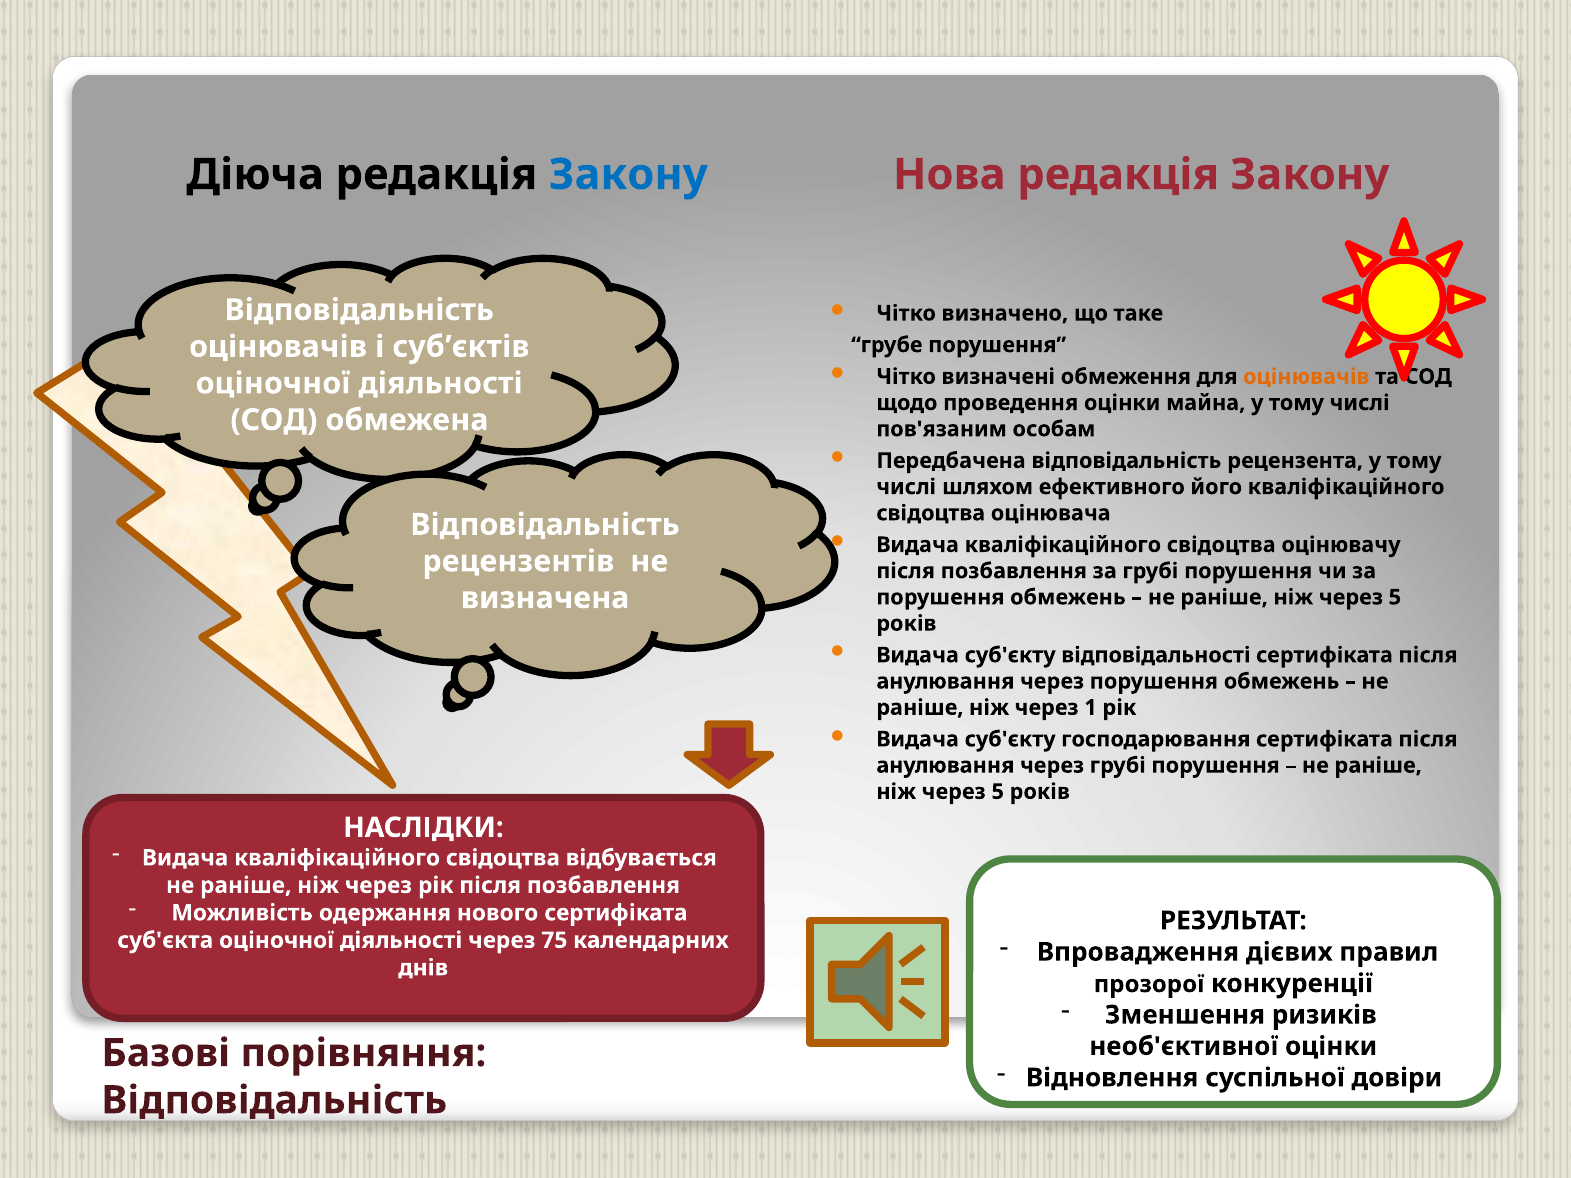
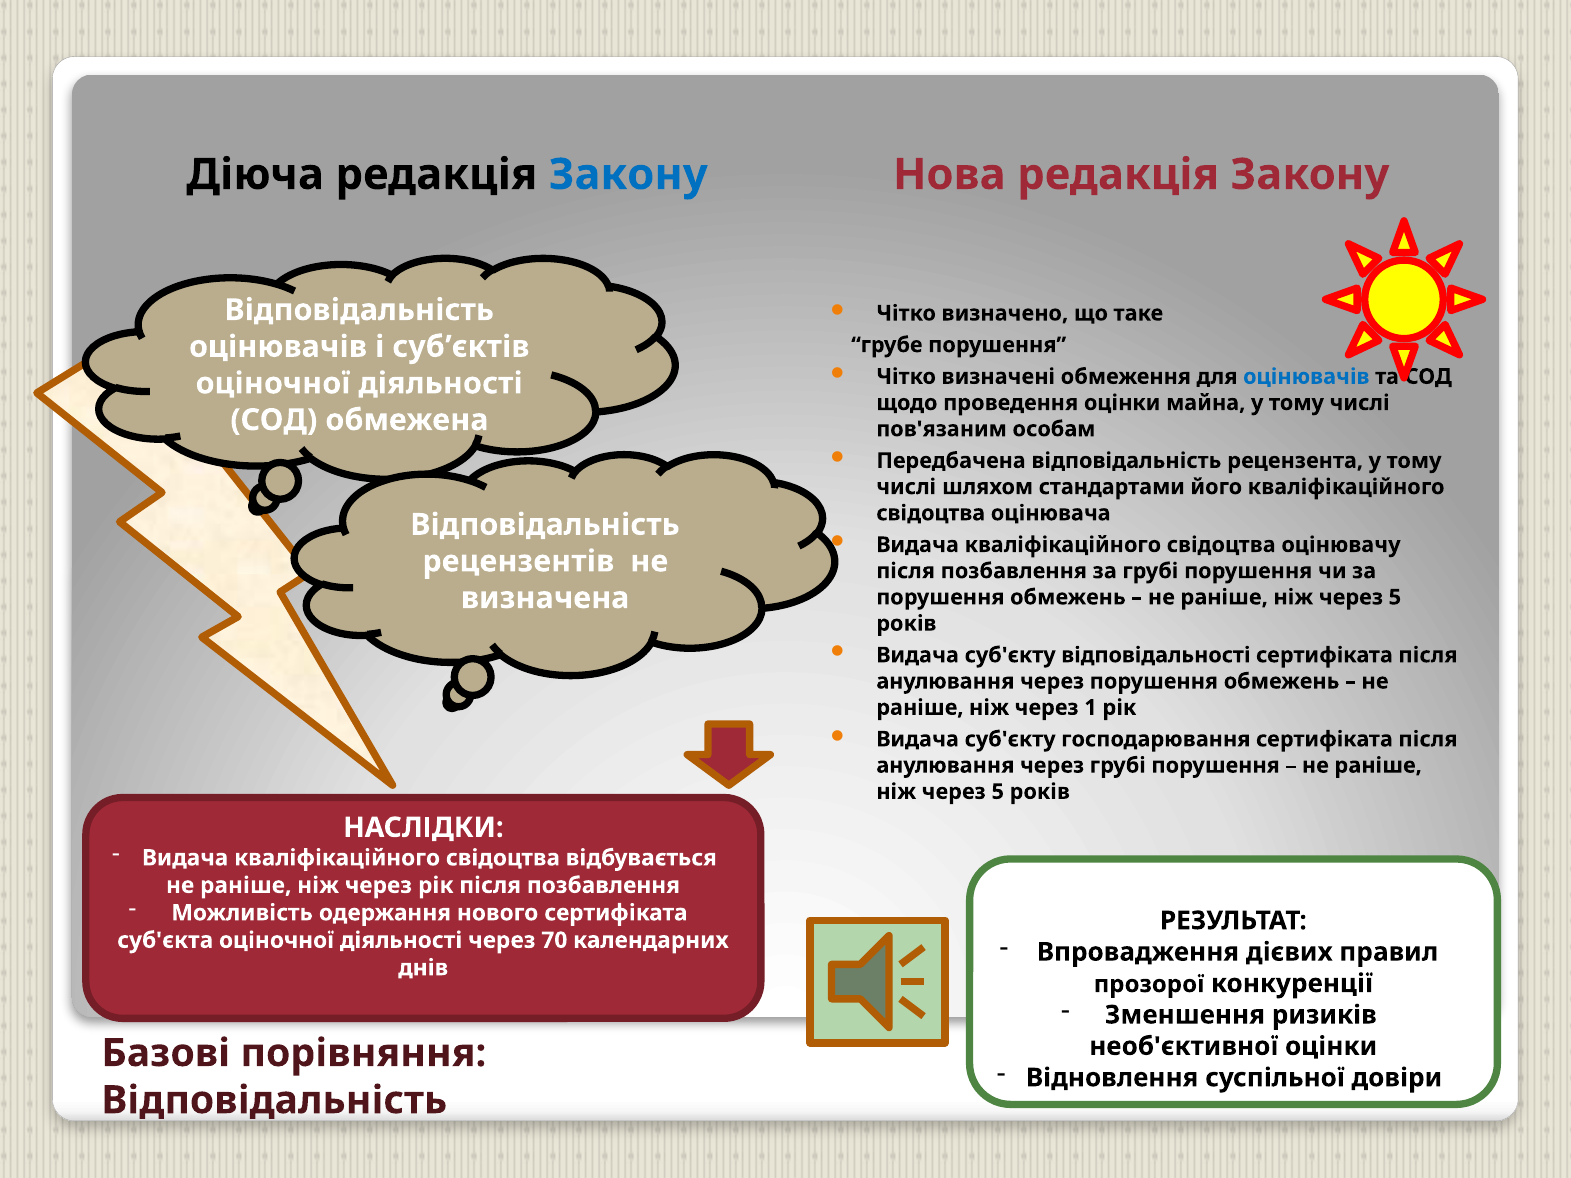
оцінювачів colour: orange -> blue (1306, 377)
ефективного: ефективного -> стандартами (1112, 487)
75: 75 -> 70 (554, 940)
